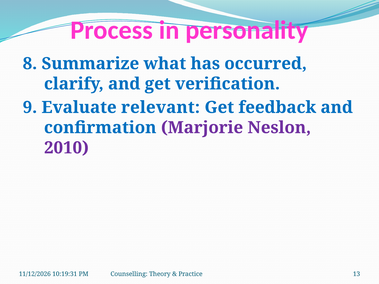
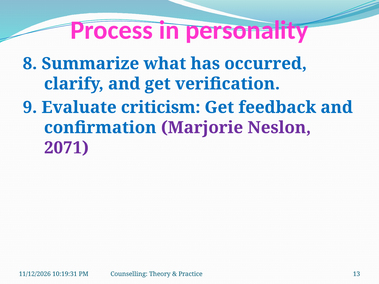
relevant: relevant -> criticism (161, 107)
2010: 2010 -> 2071 (66, 148)
